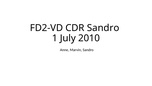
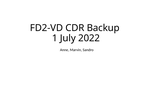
CDR Sandro: Sandro -> Backup (103, 28)
2010: 2010 -> 2022 (89, 38)
